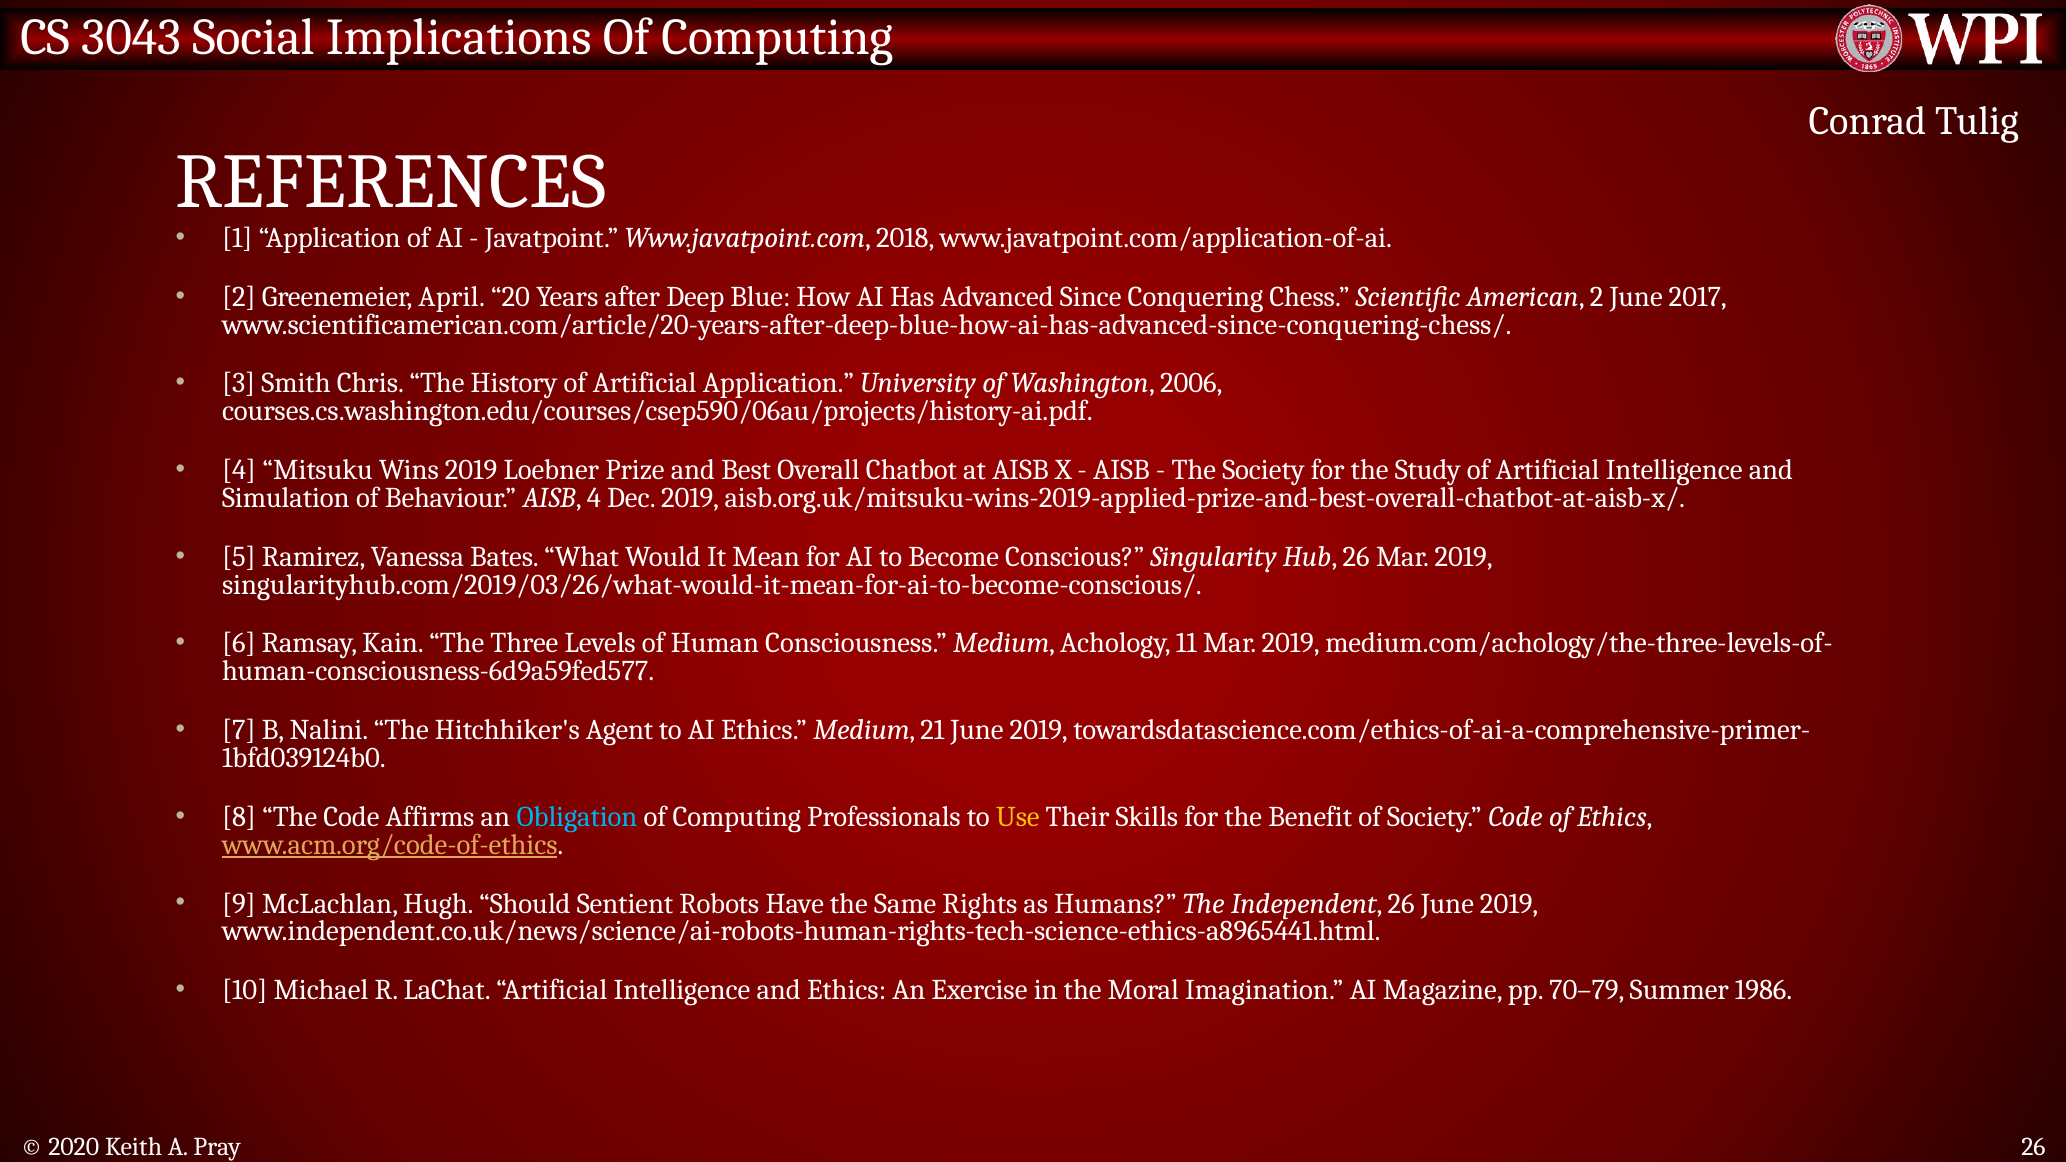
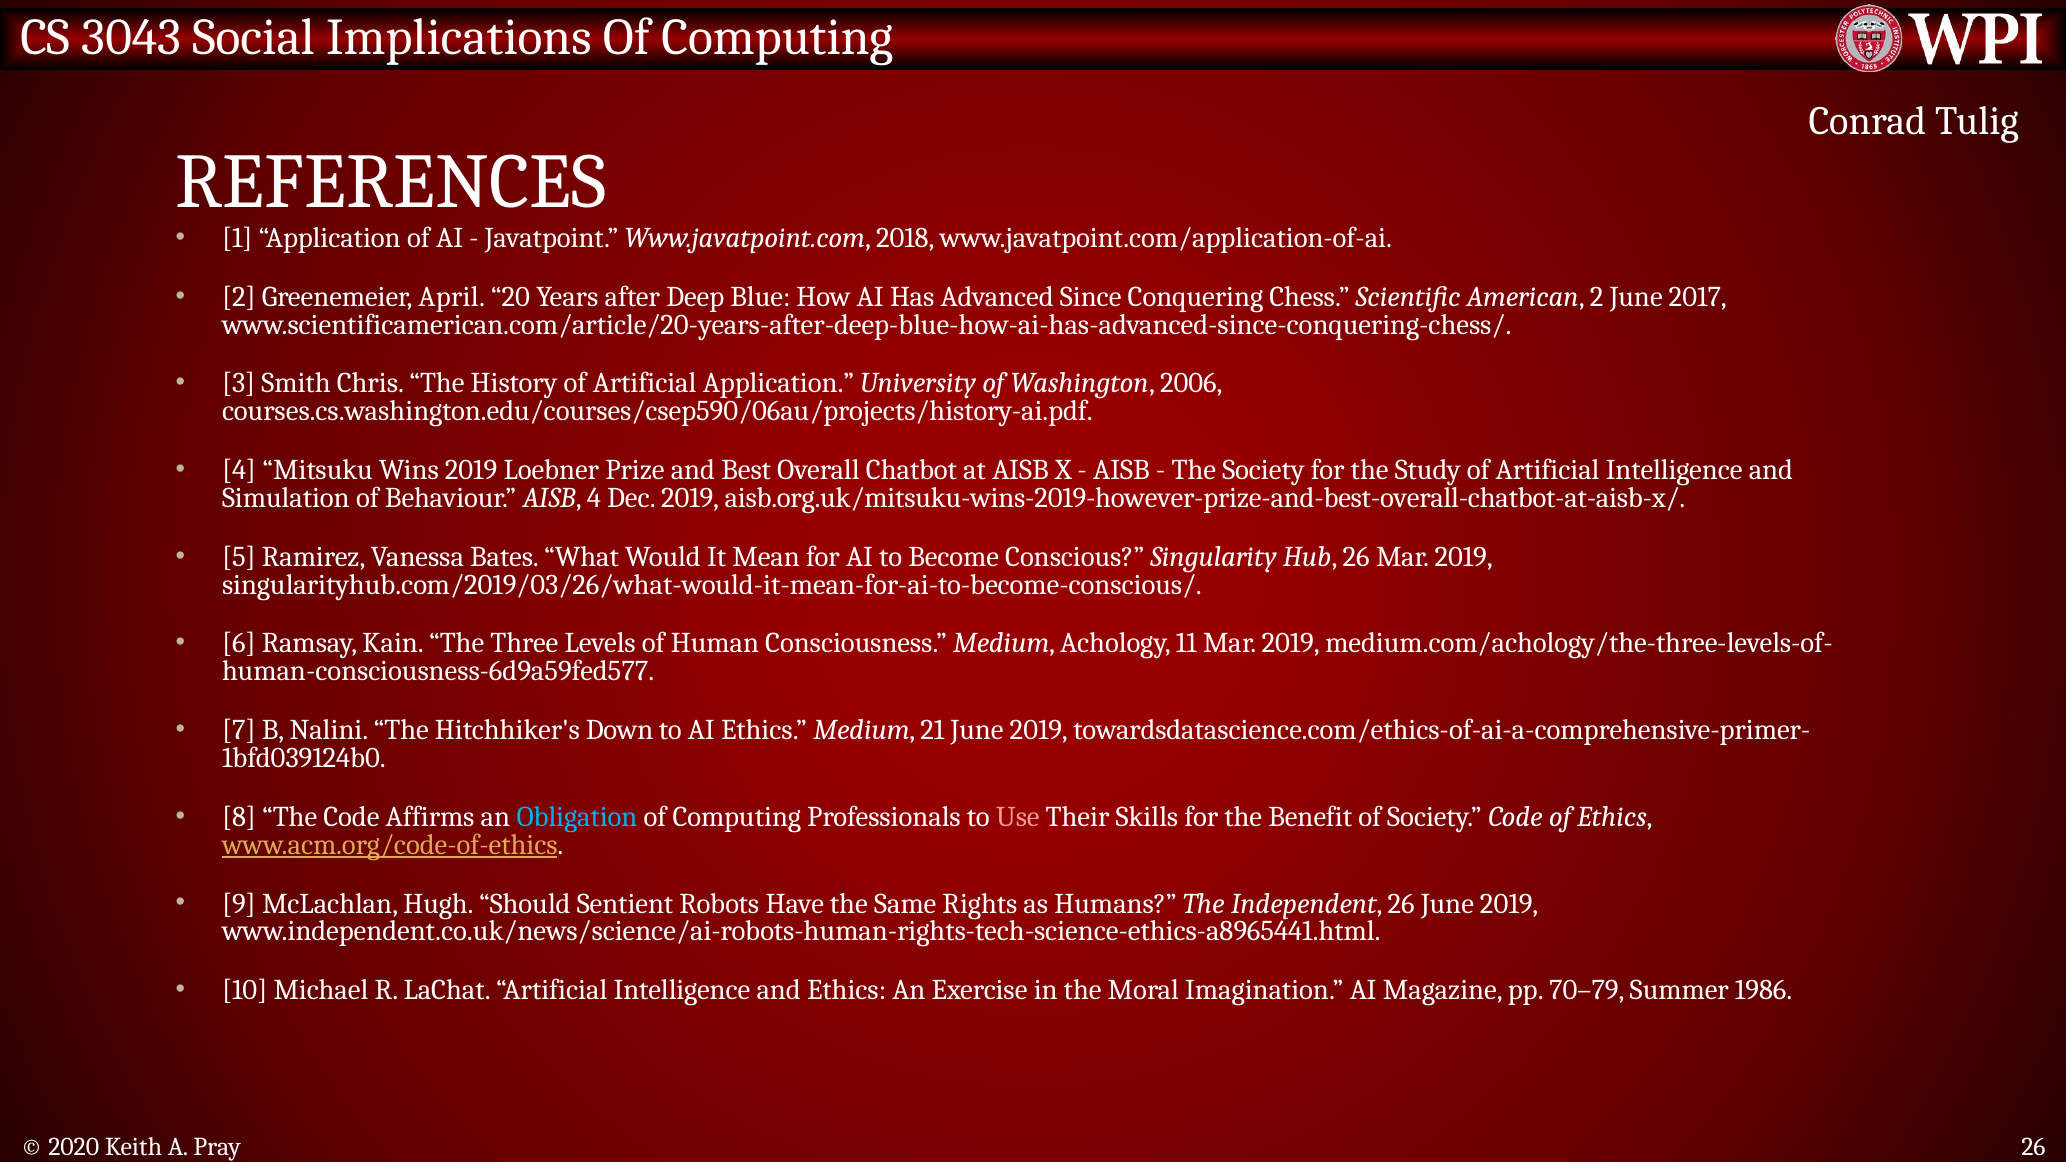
aisb.org.uk/mitsuku-wins-2019-applied-prize-and-best-overall-chatbot-at-aisb-x/: aisb.org.uk/mitsuku-wins-2019-applied-prize-and-best-overall-chatbot-at-aisb-x/ -> aisb.org.uk/mitsuku-wins-2019-however-prize-and-best-overall-chatbot-at-aisb-x/ (1205, 498)
Agent: Agent -> Down (620, 730)
Use colour: yellow -> pink (1018, 817)
